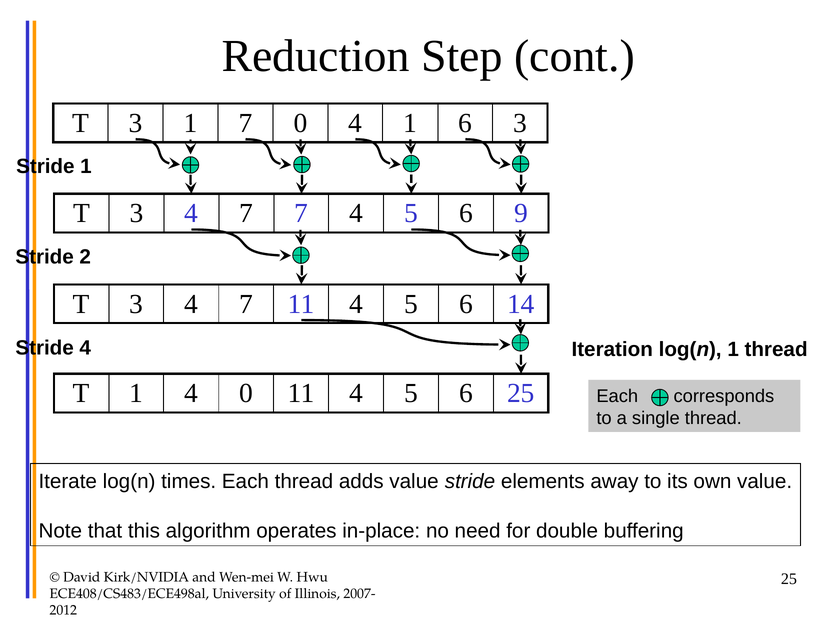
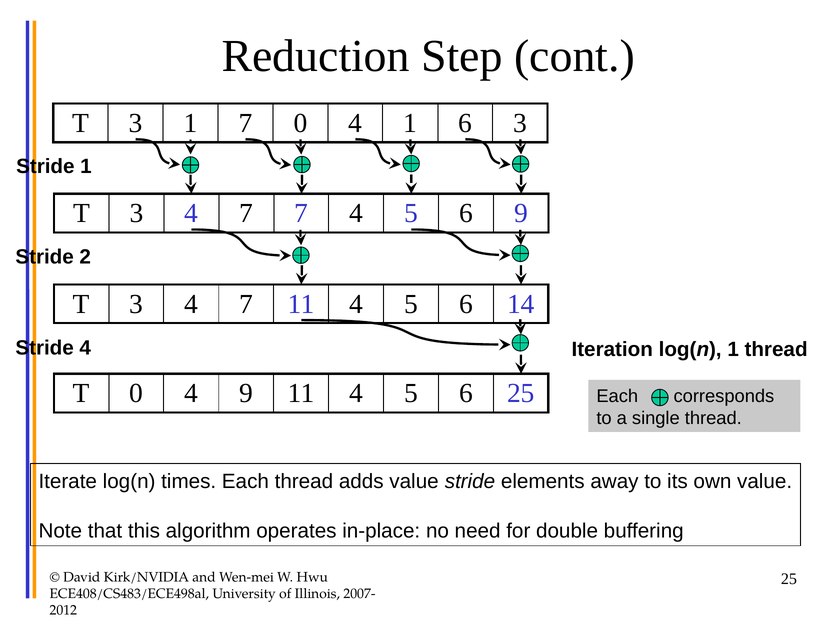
T 1: 1 -> 0 (136, 394)
4 0: 0 -> 9 (246, 394)
